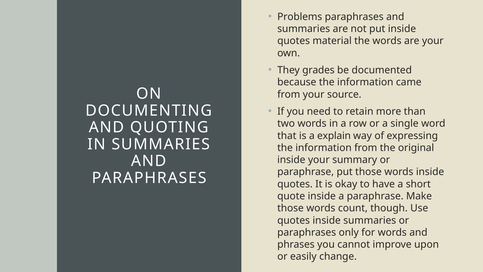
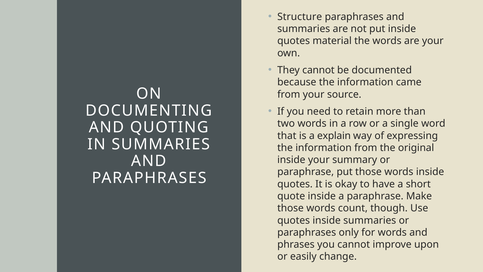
Problems: Problems -> Structure (300, 17)
They grades: grades -> cannot (318, 70)
